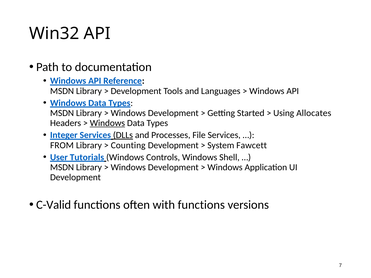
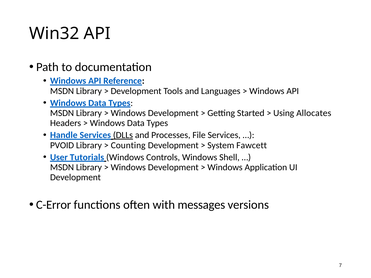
Windows underline: present -> none (107, 123)
Integer: Integer -> Handle (64, 135)
FROM: FROM -> PVOID (62, 145)
C-Valid: C-Valid -> C-Error (54, 205)
with functions: functions -> messages (201, 205)
